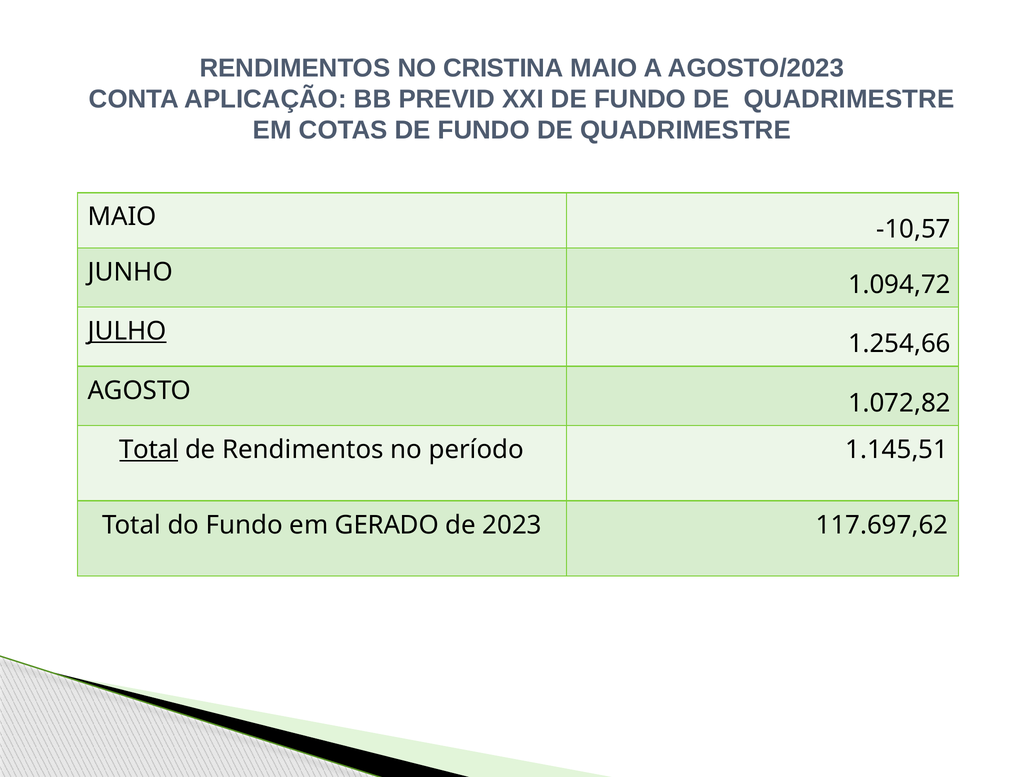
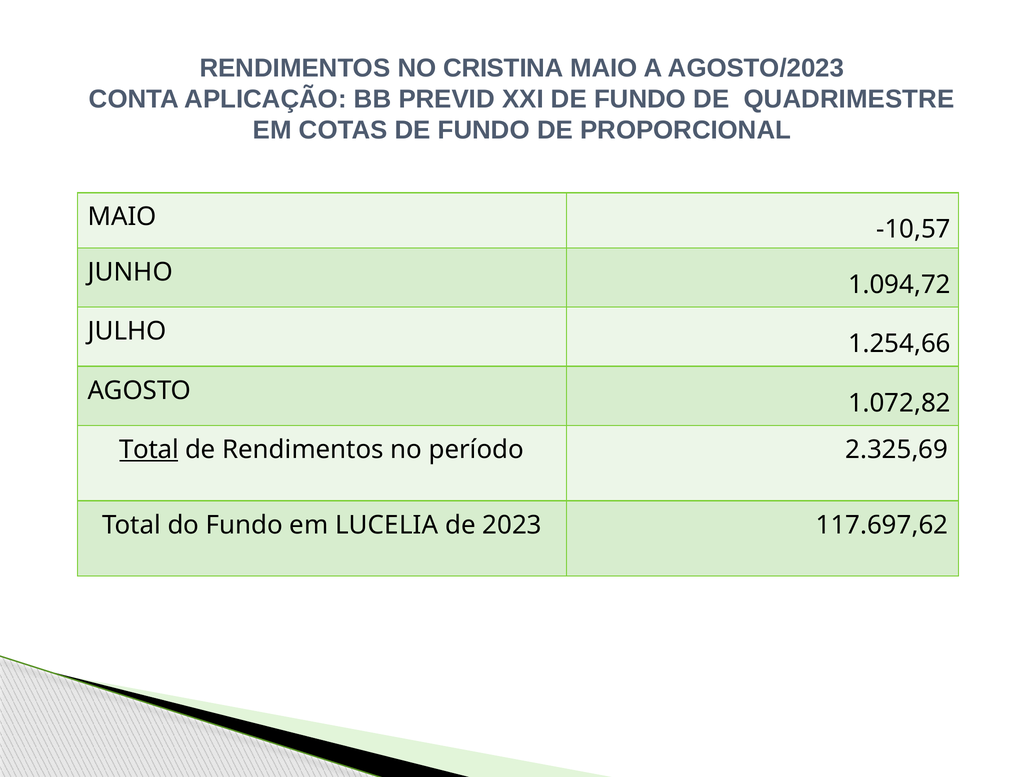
QUADRIMESTRE: QUADRIMESTRE -> PROPORCIONAL (686, 130)
JULHO underline: present -> none (127, 331)
1.145,51: 1.145,51 -> 2.325,69 (897, 450)
GERADO: GERADO -> LUCELIA (387, 525)
